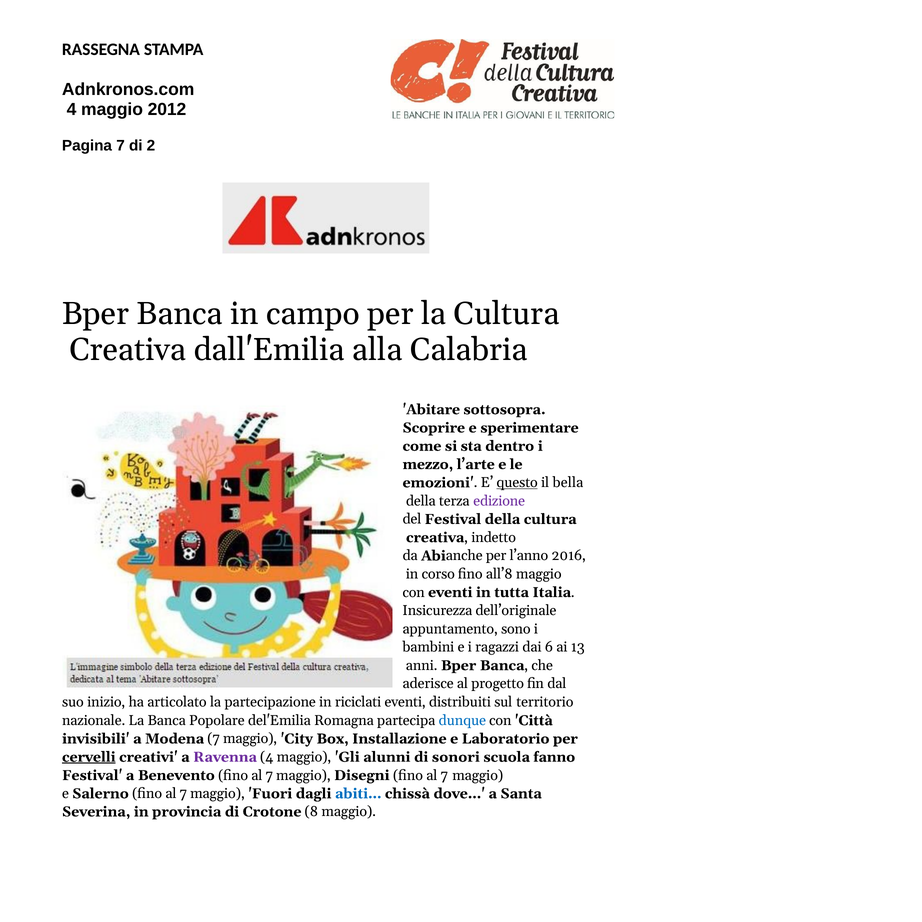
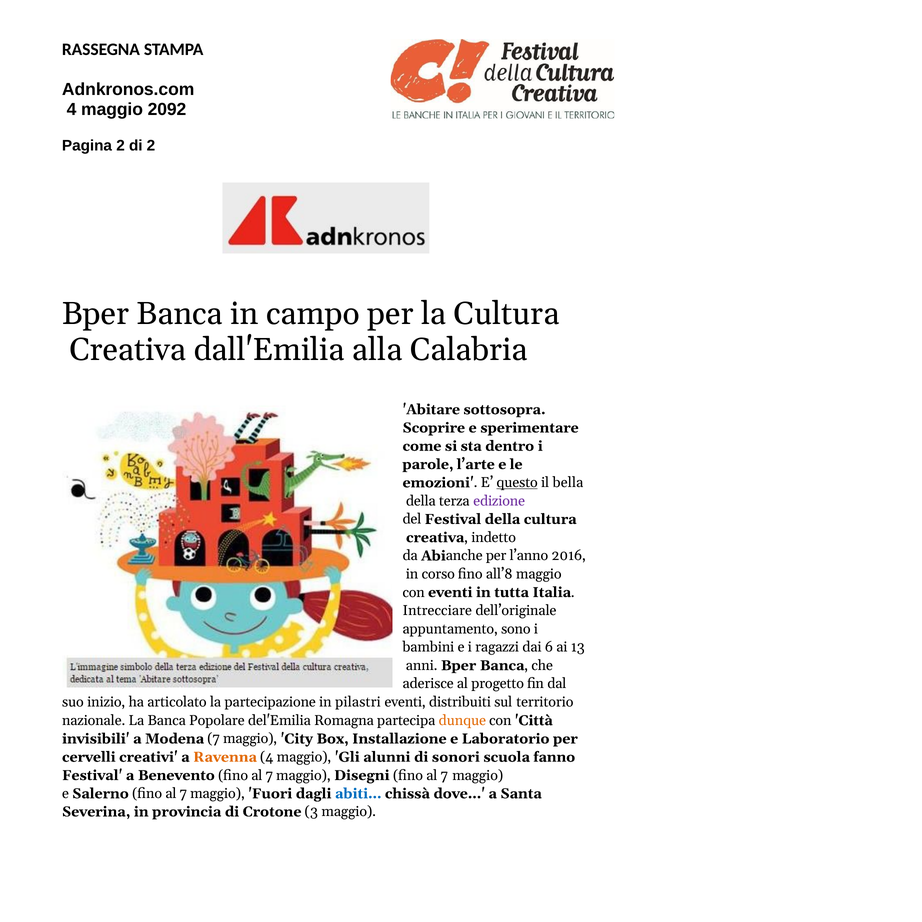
2012: 2012 -> 2092 (167, 110)
Pagina 7: 7 -> 2 (121, 146)
mezzo: mezzo -> parole (428, 464)
Insicurezza: Insicurezza -> Intrecciare (437, 611)
riciclati: riciclati -> pilastri (358, 702)
dunque colour: blue -> orange (462, 720)
cervelli underline: present -> none (89, 757)
Ravenna colour: purple -> orange (225, 757)
8: 8 -> 3 (311, 812)
